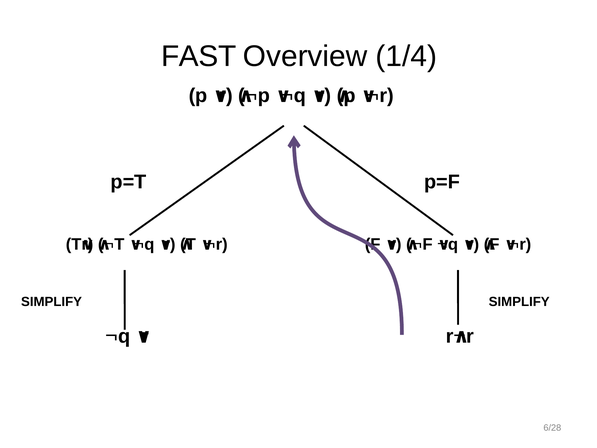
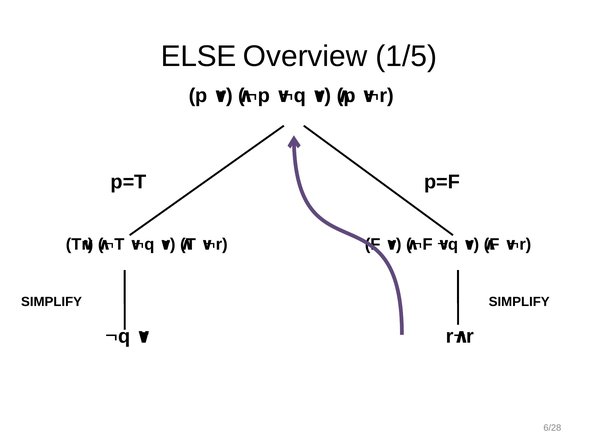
FAST: FAST -> ELSE (199, 56)
1/4: 1/4 -> 1/5 (406, 56)
